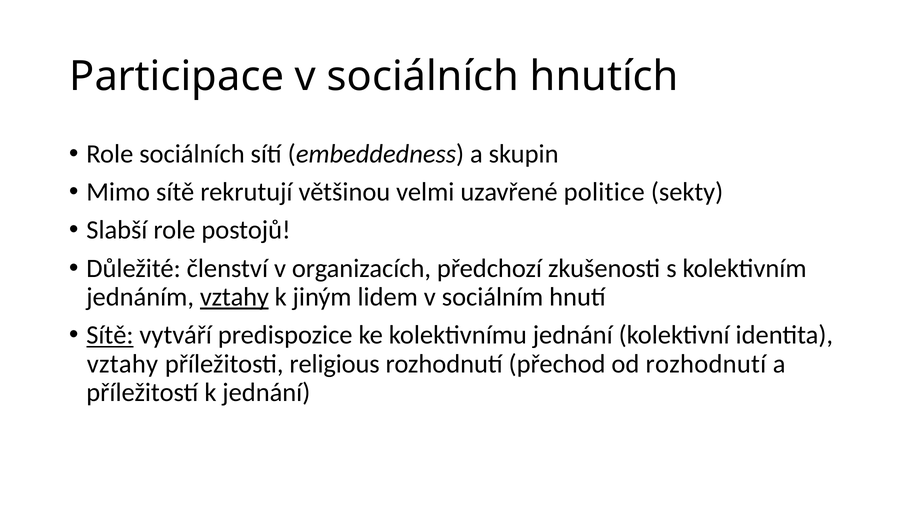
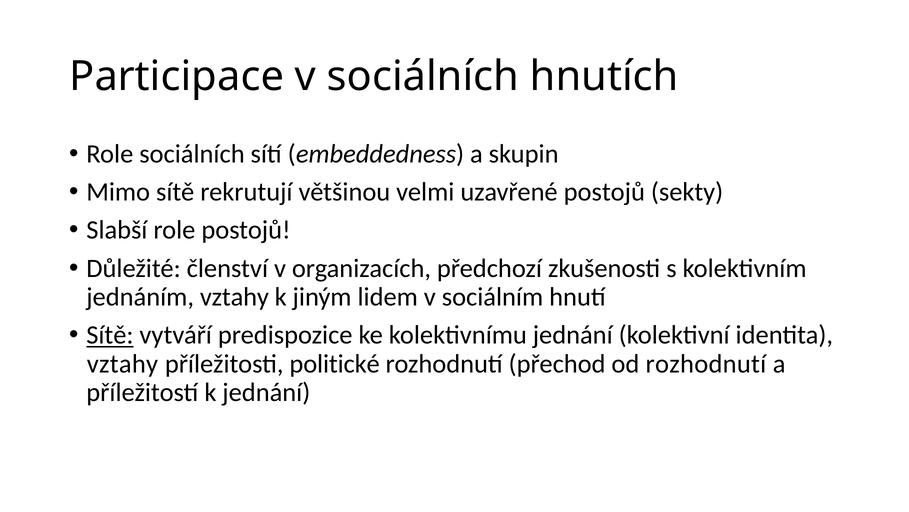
uzavřené politice: politice -> postojů (604, 192)
vztahy underline: present -> none (234, 297)
religious: religious -> politické (335, 363)
